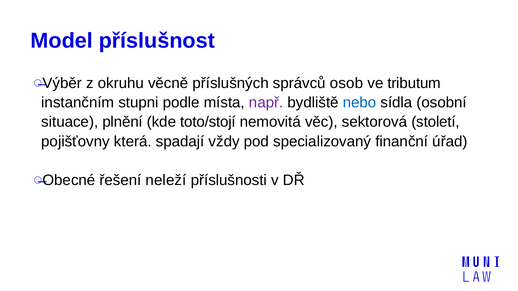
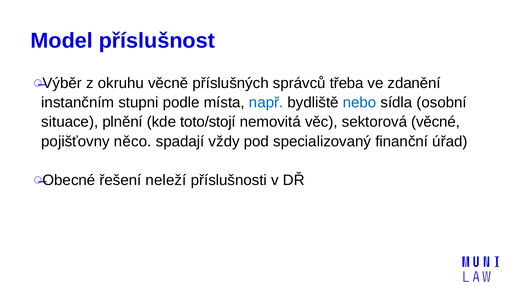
osob: osob -> třeba (347, 83)
tributum: tributum -> zdanění (414, 83)
např colour: purple -> blue (266, 103)
století: století -> věcné (436, 122)
která: která -> něco (133, 142)
